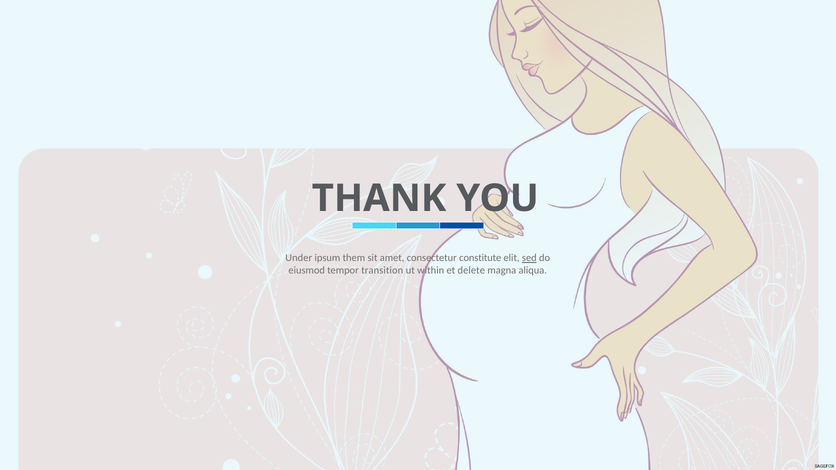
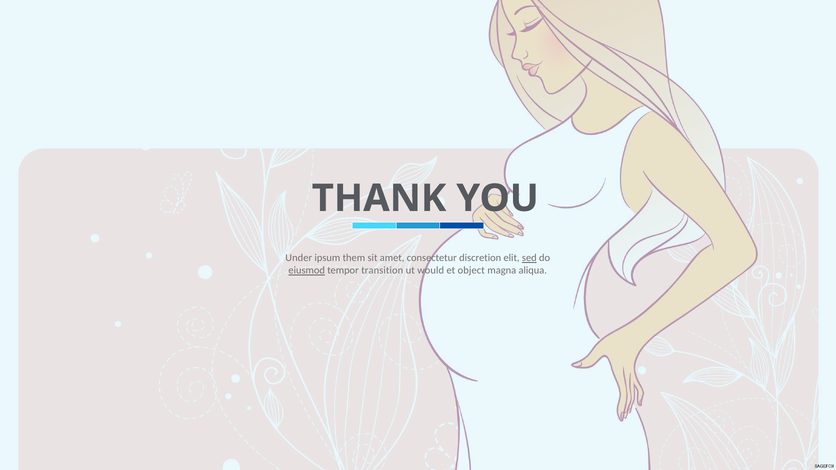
constitute: constitute -> discretion (480, 258)
eiusmod underline: none -> present (307, 271)
within: within -> would (431, 271)
delete: delete -> object (471, 271)
